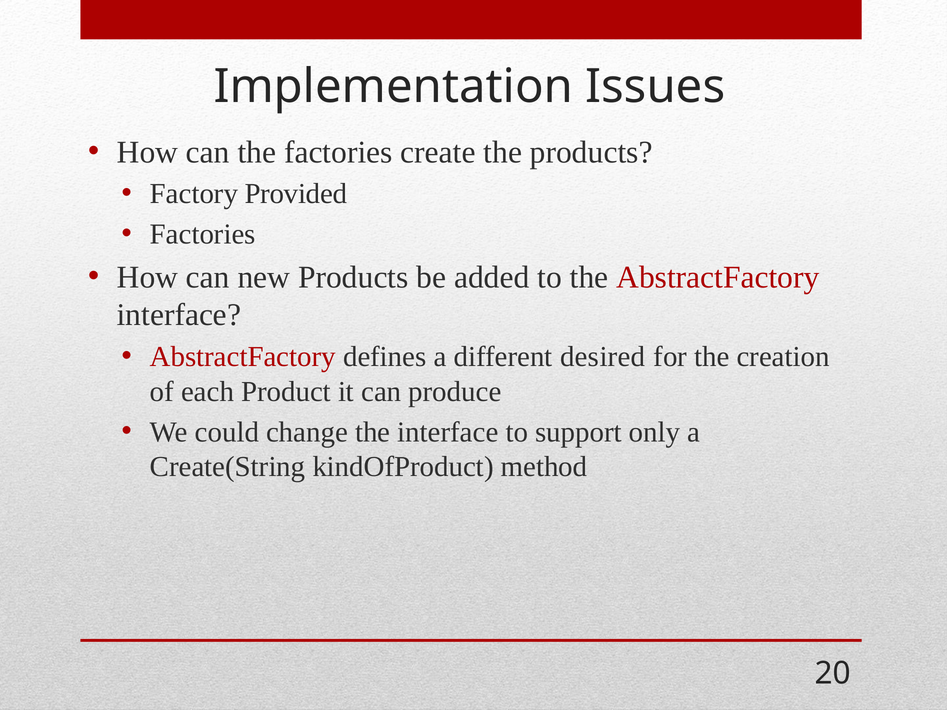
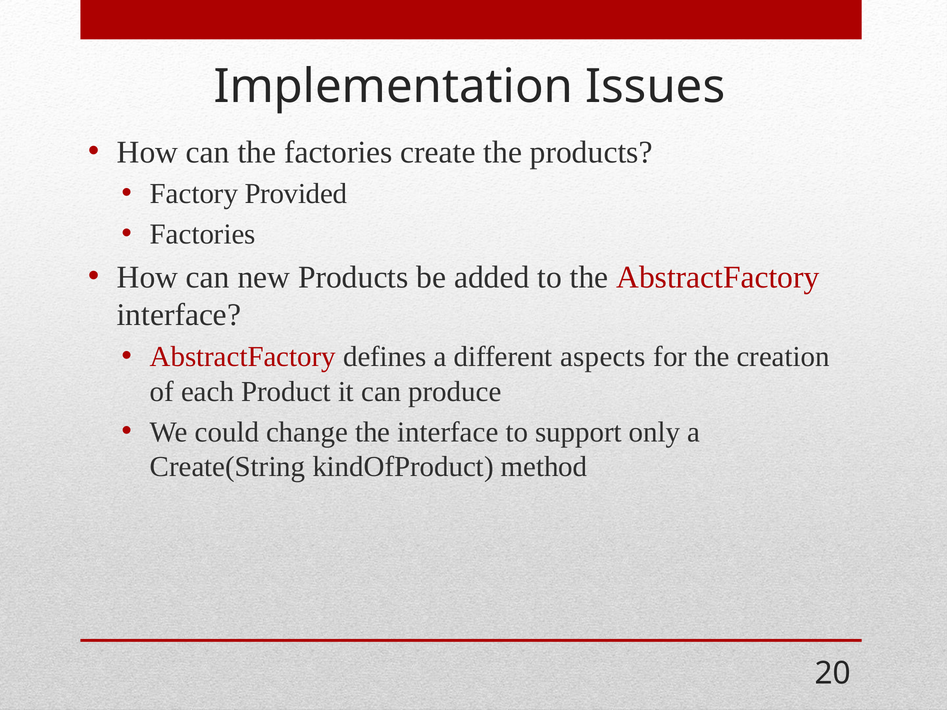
desired: desired -> aspects (603, 357)
